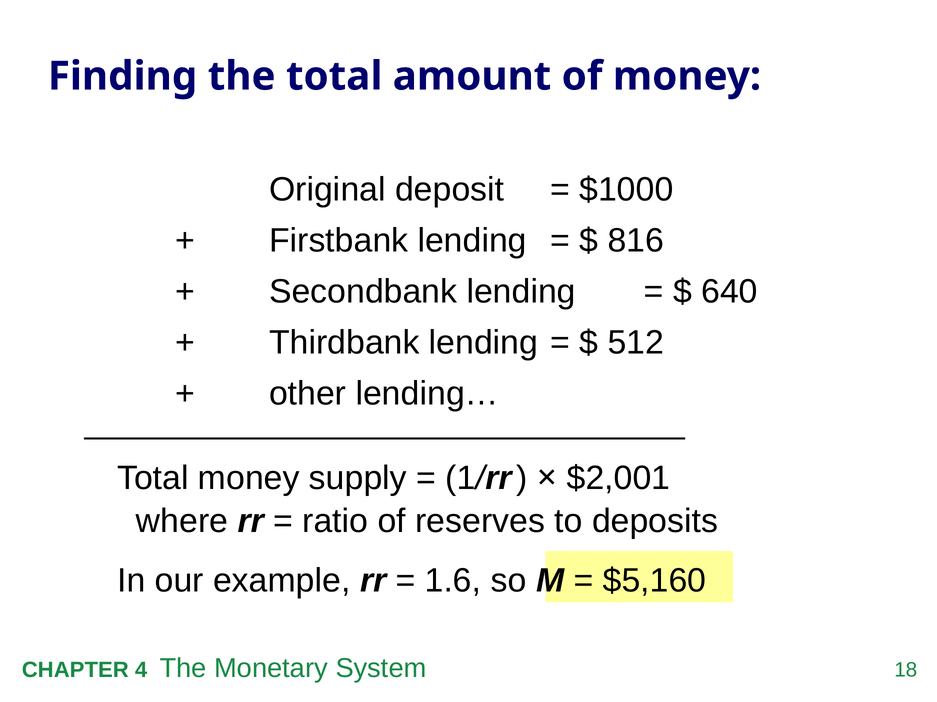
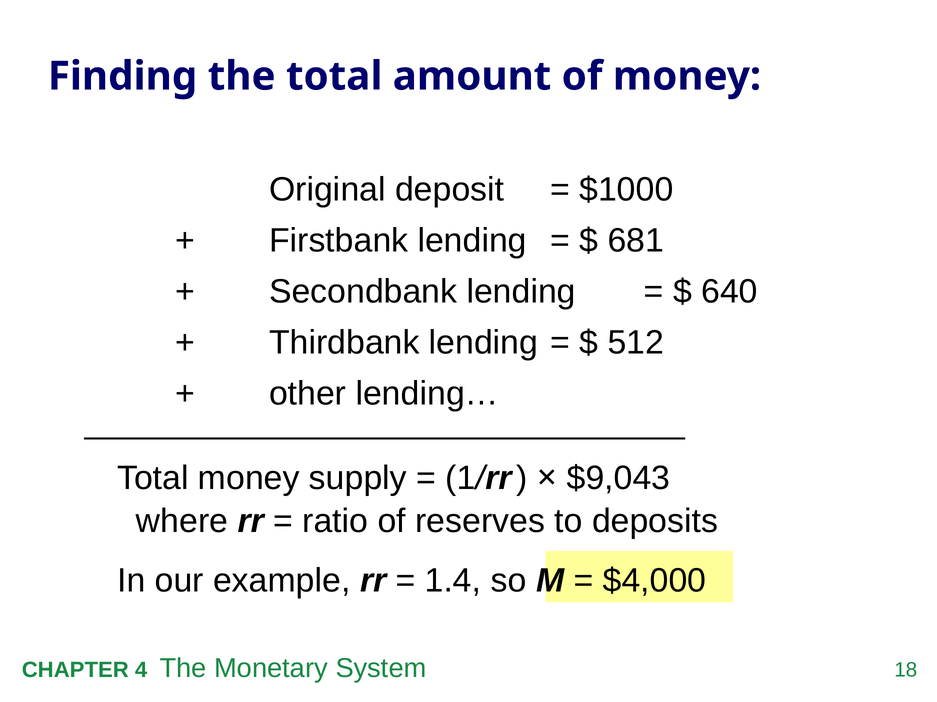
816: 816 -> 681 (636, 241)
$2,001: $2,001 -> $9,043 (619, 479)
1.6: 1.6 -> 1.4 (453, 581)
$5,160: $5,160 -> $4,000 (654, 581)
